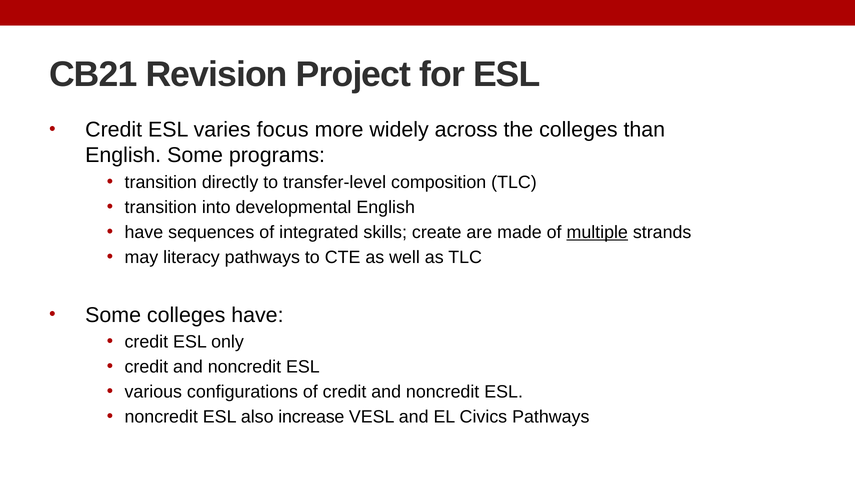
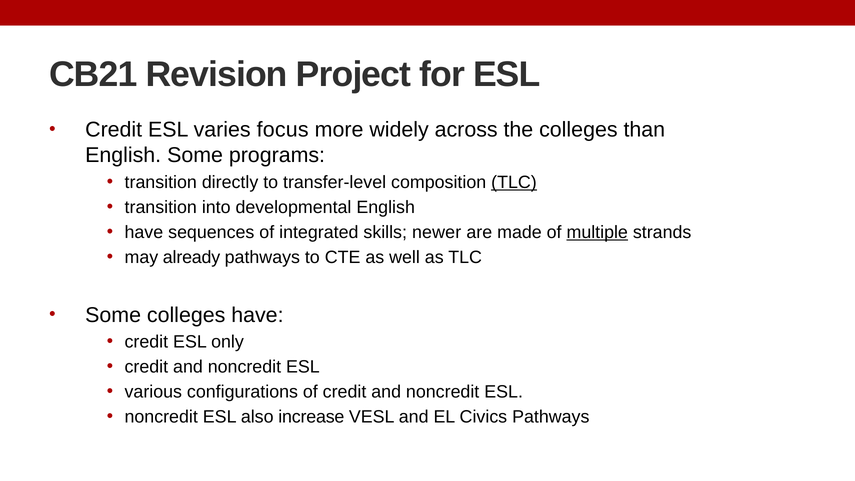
TLC underline: none -> present (514, 182)
create: create -> newer (437, 232)
literacy: literacy -> already (192, 257)
